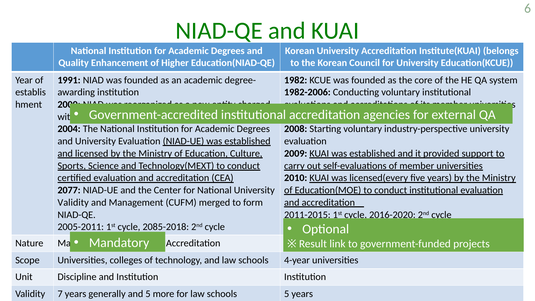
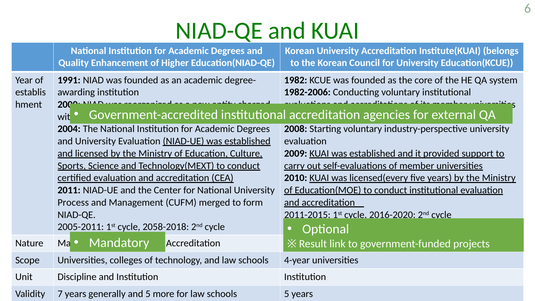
2077: 2077 -> 2011 (69, 190)
Validity: Validity -> Process (73, 202)
2085-2018: 2085-2018 -> 2058-2018 (166, 227)
